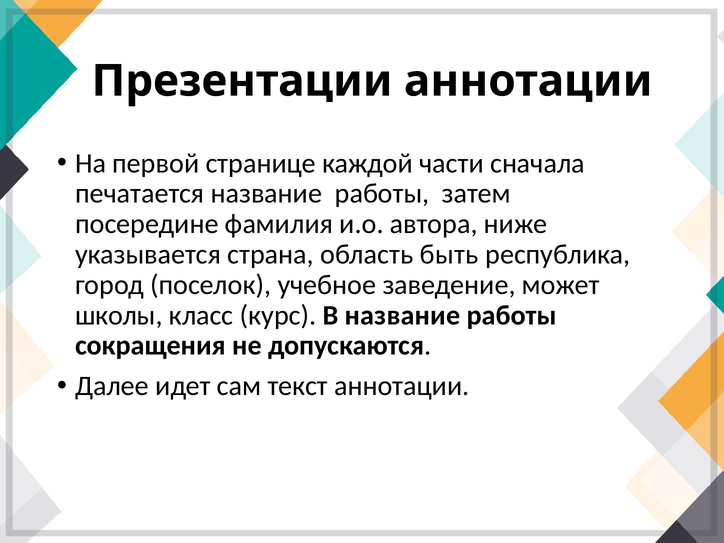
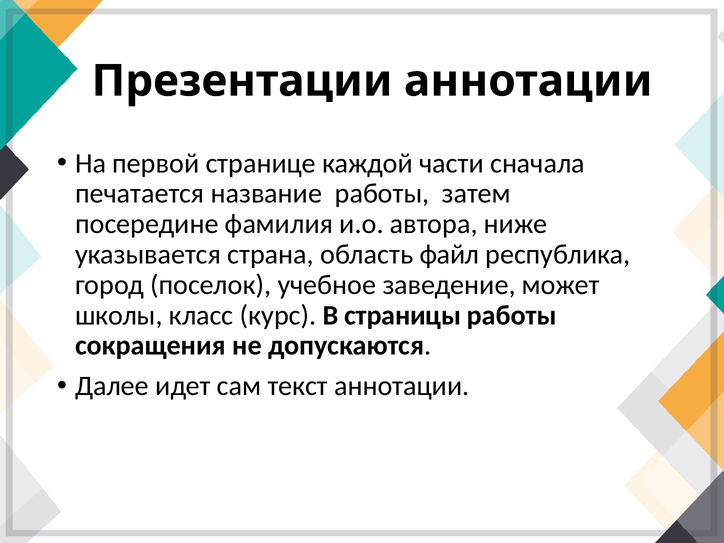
быть: быть -> файл (449, 254)
В название: название -> страницы (403, 315)
